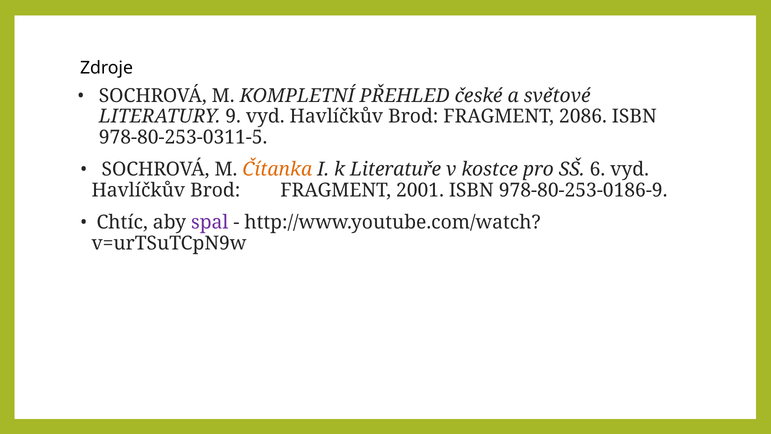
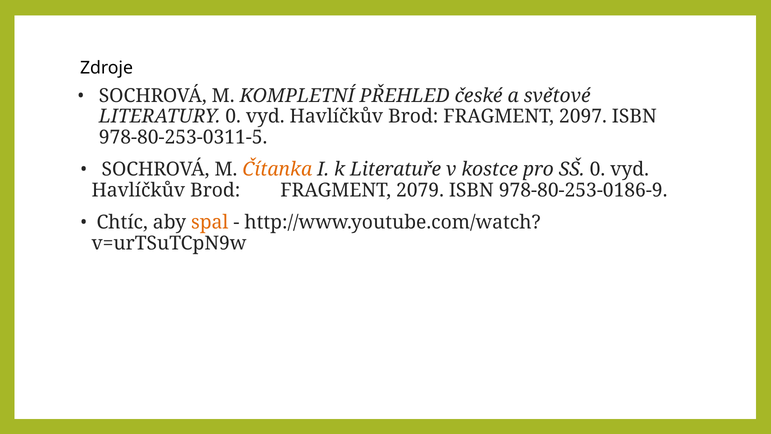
LITERATURY 9: 9 -> 0 (233, 116)
2086: 2086 -> 2097 (583, 116)
SŠ 6: 6 -> 0 (598, 169)
2001: 2001 -> 2079 (420, 190)
spal colour: purple -> orange (210, 222)
